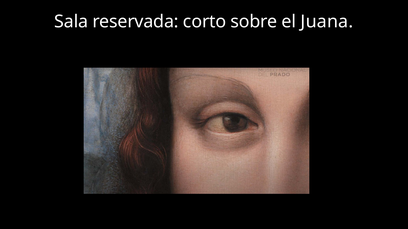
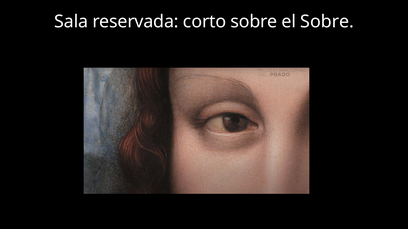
el Juana: Juana -> Sobre (327, 22)
